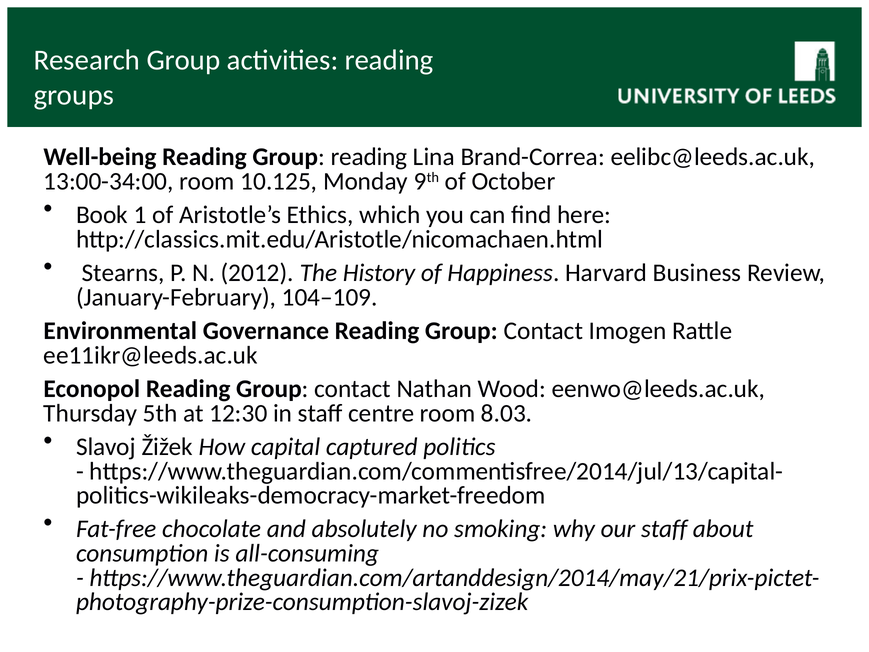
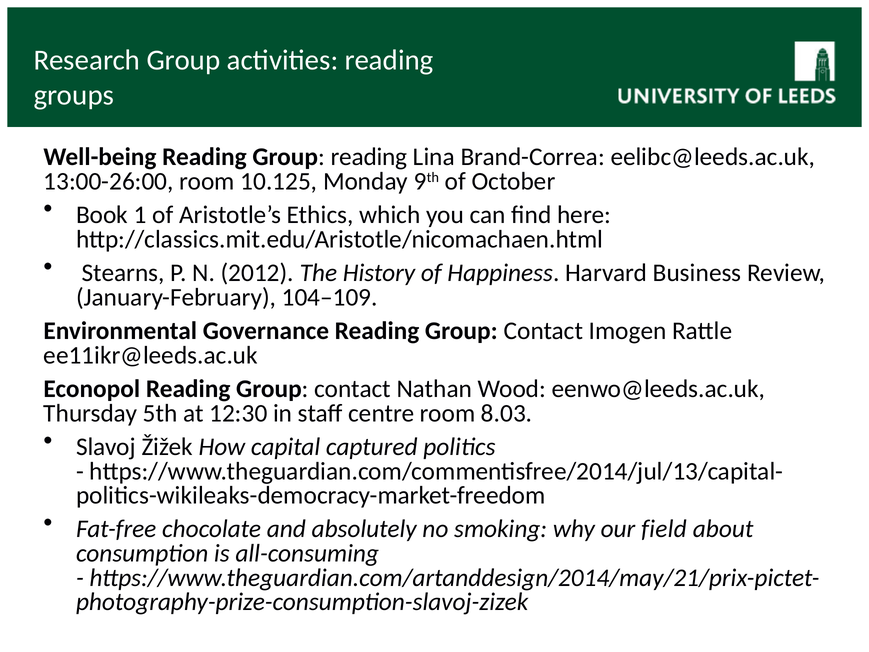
13:00-34:00: 13:00-34:00 -> 13:00-26:00 (109, 181)
our staff: staff -> field (664, 529)
